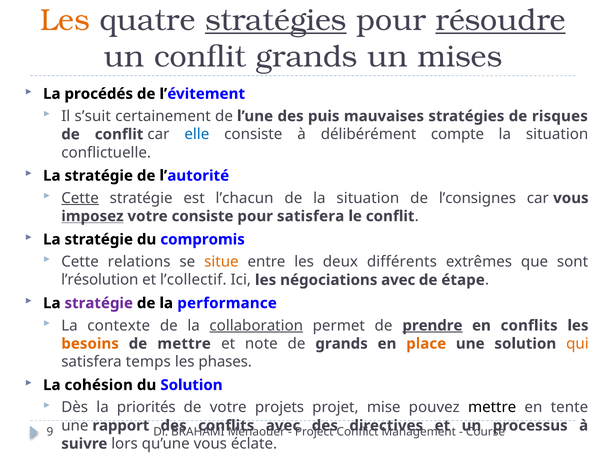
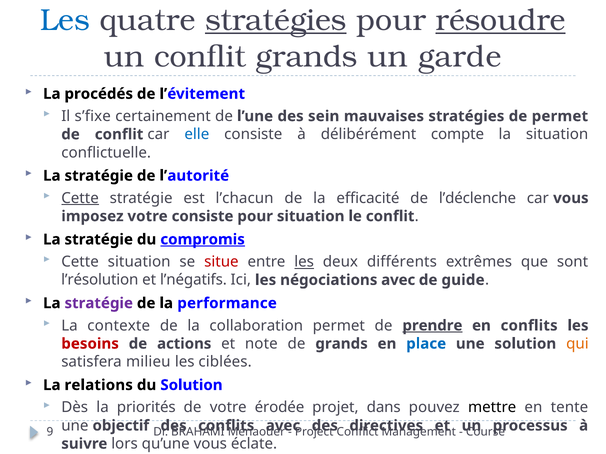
Les colour: orange -> blue (65, 20)
mises: mises -> garde (460, 57)
s’suit: s’suit -> s’fixe (93, 116)
puis: puis -> sein (324, 116)
de risques: risques -> permet (560, 116)
de la situation: situation -> efficacité (368, 198)
l’consignes: l’consignes -> l’déclenche (478, 198)
imposez underline: present -> none (92, 216)
pour satisfera: satisfera -> situation (311, 216)
compromis underline: none -> present (203, 240)
Cette relations: relations -> situation (139, 262)
situe colour: orange -> red (221, 262)
les underline: none -> present (304, 262)
l’collectif: l’collectif -> l’négatifs (193, 280)
étape: étape -> guide (463, 280)
collaboration underline: present -> none (256, 326)
besoins colour: orange -> red (90, 344)
de mettre: mettre -> actions (184, 344)
place colour: orange -> blue (426, 344)
temps: temps -> milieu (148, 362)
phases: phases -> ciblées (225, 362)
cohésion: cohésion -> relations (99, 385)
projets: projets -> érodée (279, 408)
mise: mise -> dans (384, 408)
rapport: rapport -> objectif (121, 426)
